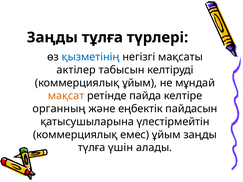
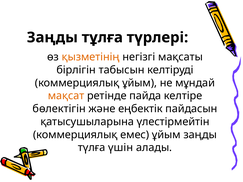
қызметінің colour: blue -> orange (91, 57)
актілер: актілер -> бiрлiгiн (76, 70)
органның: органның -> бөлектiгiн (59, 109)
